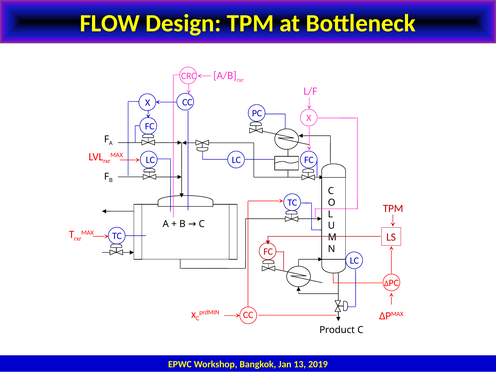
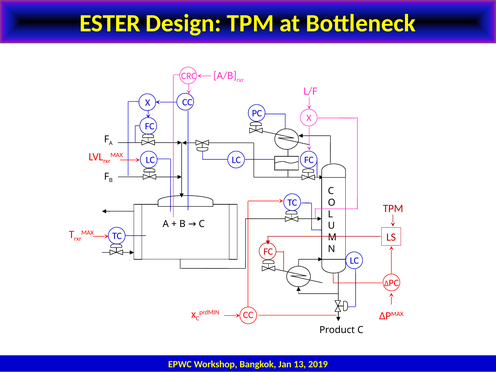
FLOW: FLOW -> ESTER (110, 23)
